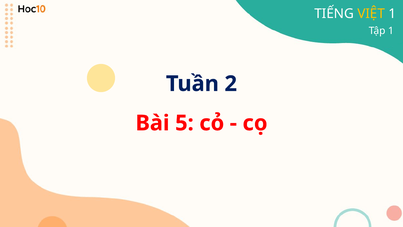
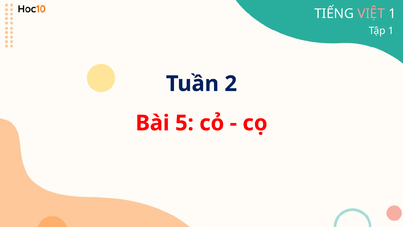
VIỆT colour: yellow -> pink (371, 14)
